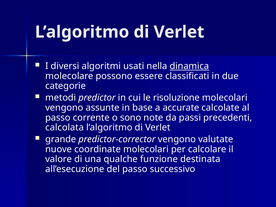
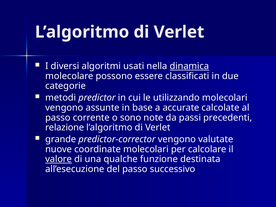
risoluzione: risoluzione -> utilizzando (176, 98)
calcolata: calcolata -> relazione (65, 128)
valore underline: none -> present (59, 159)
